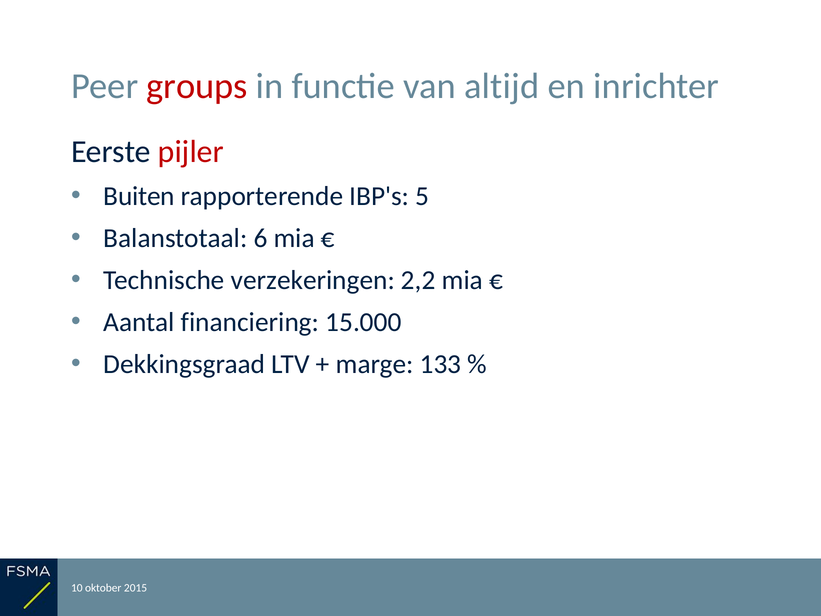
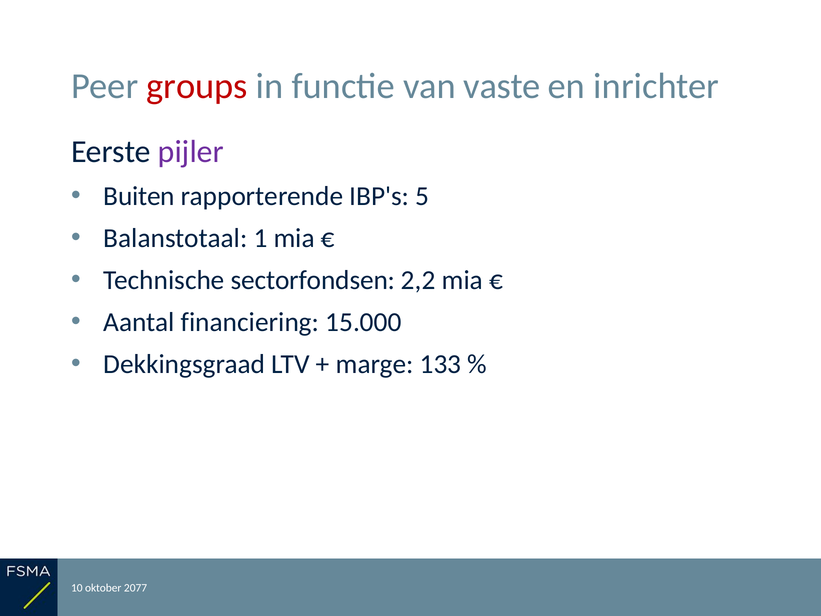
altijd: altijd -> vaste (502, 86)
pijler colour: red -> purple (191, 151)
6: 6 -> 1 (260, 238)
verzekeringen: verzekeringen -> sectorfondsen (313, 280)
2015: 2015 -> 2077 (136, 588)
